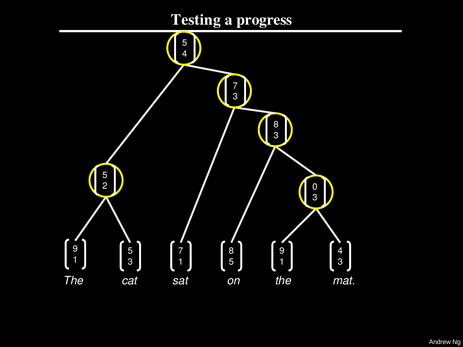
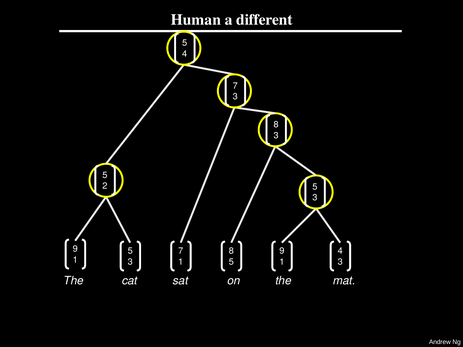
Testing: Testing -> Human (196, 20)
progress: progress -> different (264, 20)
2 0: 0 -> 5 (315, 187)
